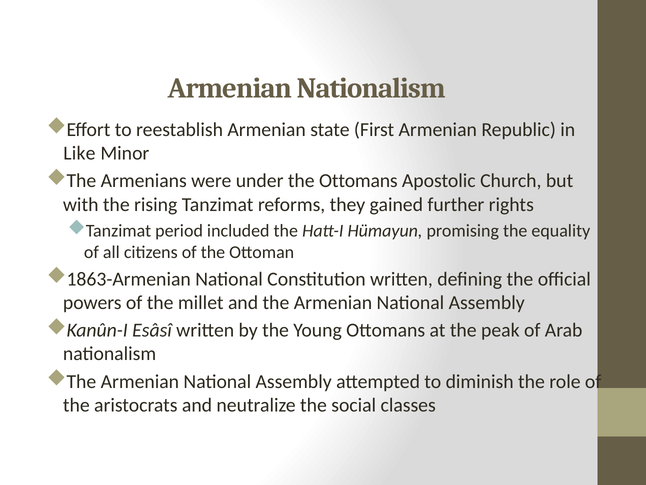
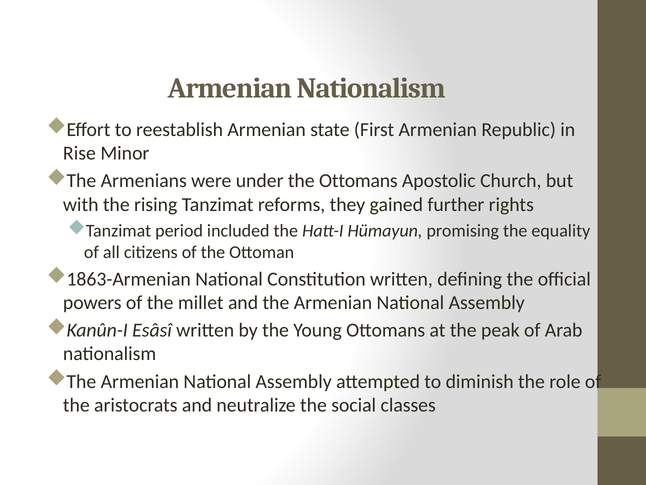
Like: Like -> Rise (79, 153)
